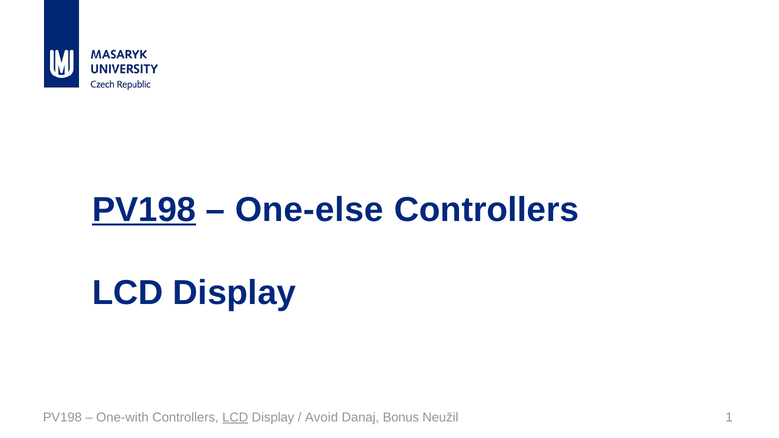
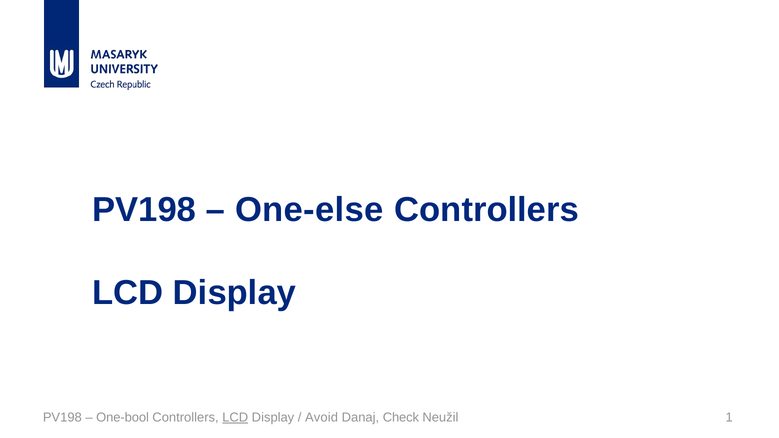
PV198 underline: present -> none (144, 210)
One-with: One-with -> One-bool (123, 418)
Bonus: Bonus -> Check (401, 418)
